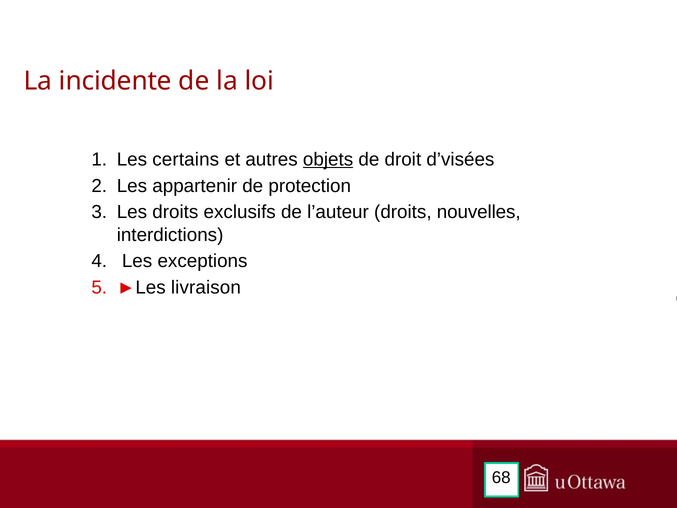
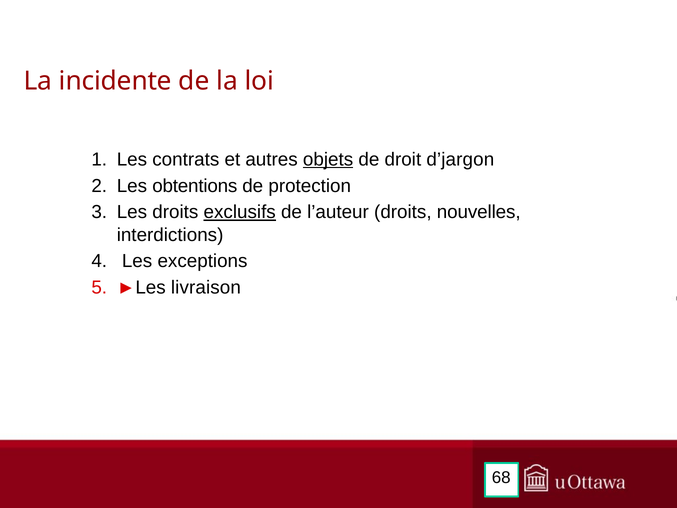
certains: certains -> contrats (186, 159)
d’visées: d’visées -> d’jargon (460, 159)
appartenir: appartenir -> obtentions (195, 186)
exclusifs underline: none -> present (240, 212)
